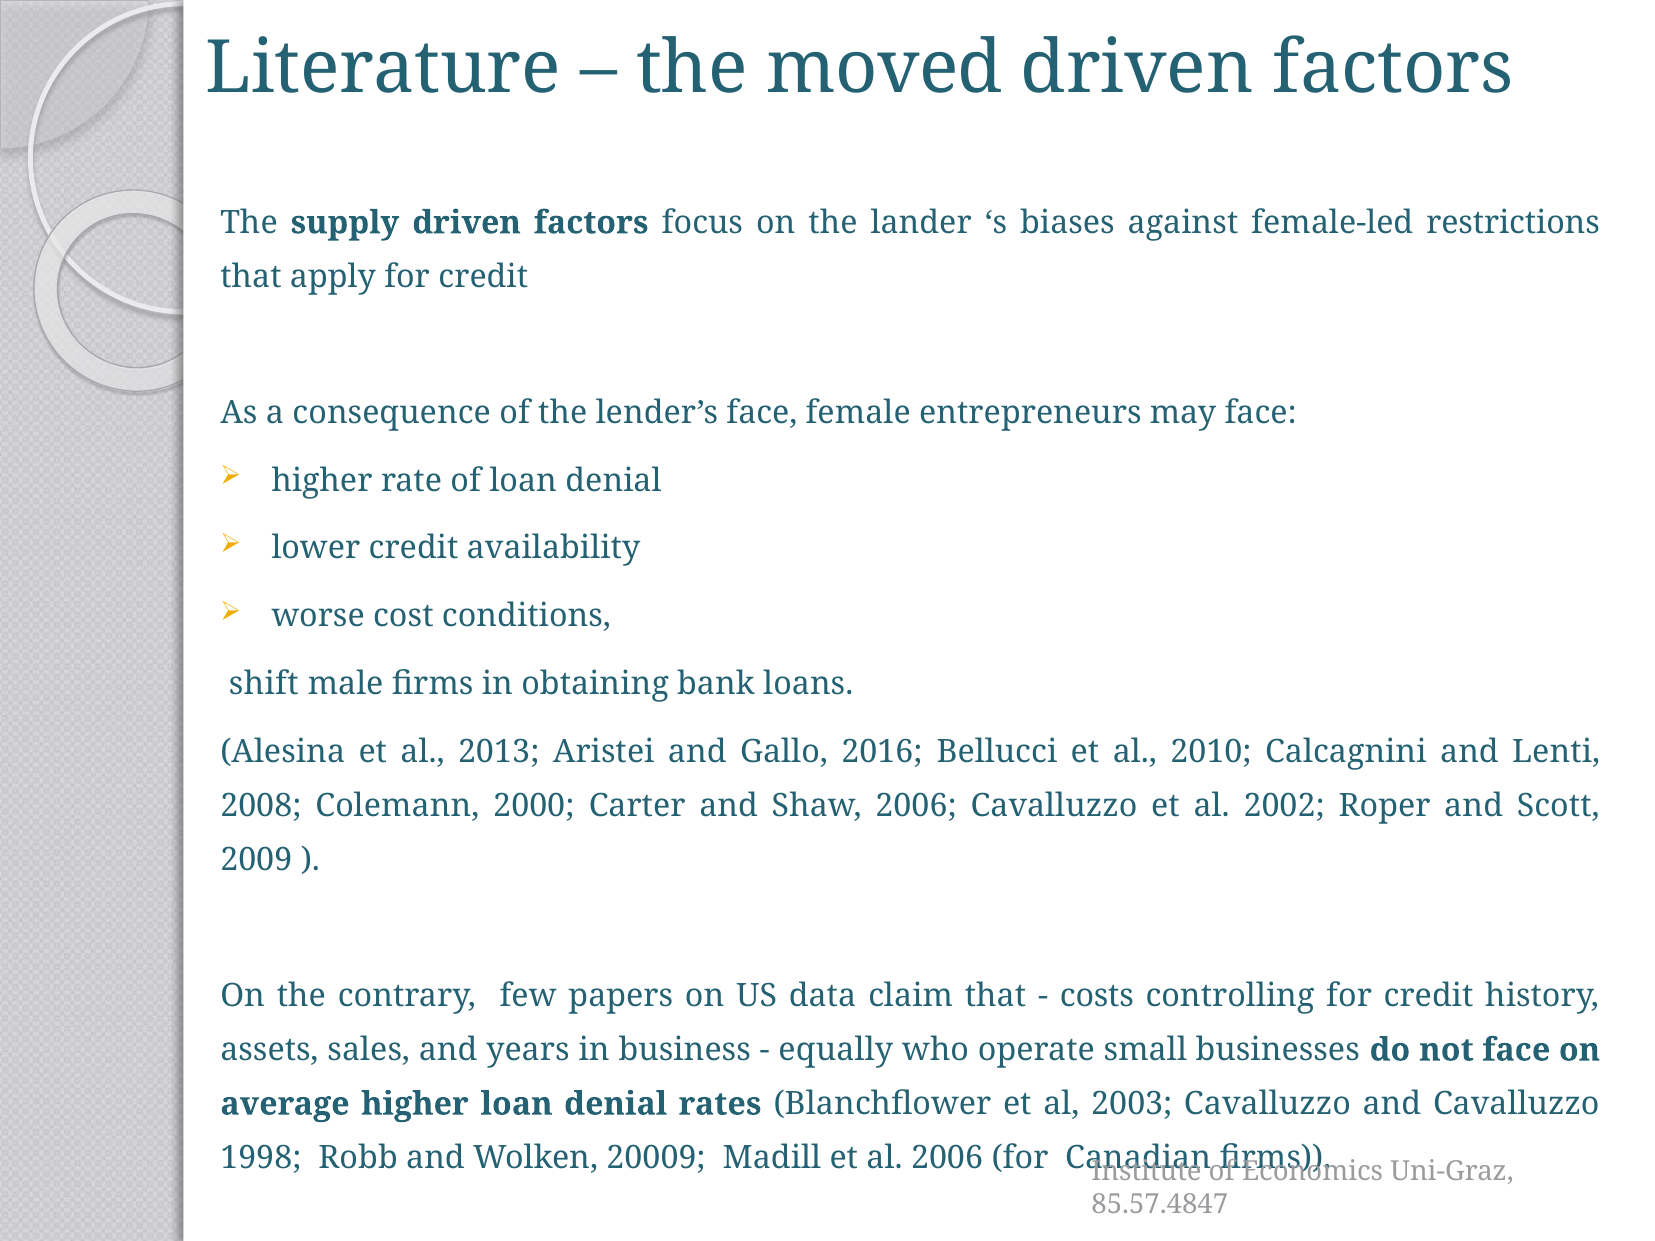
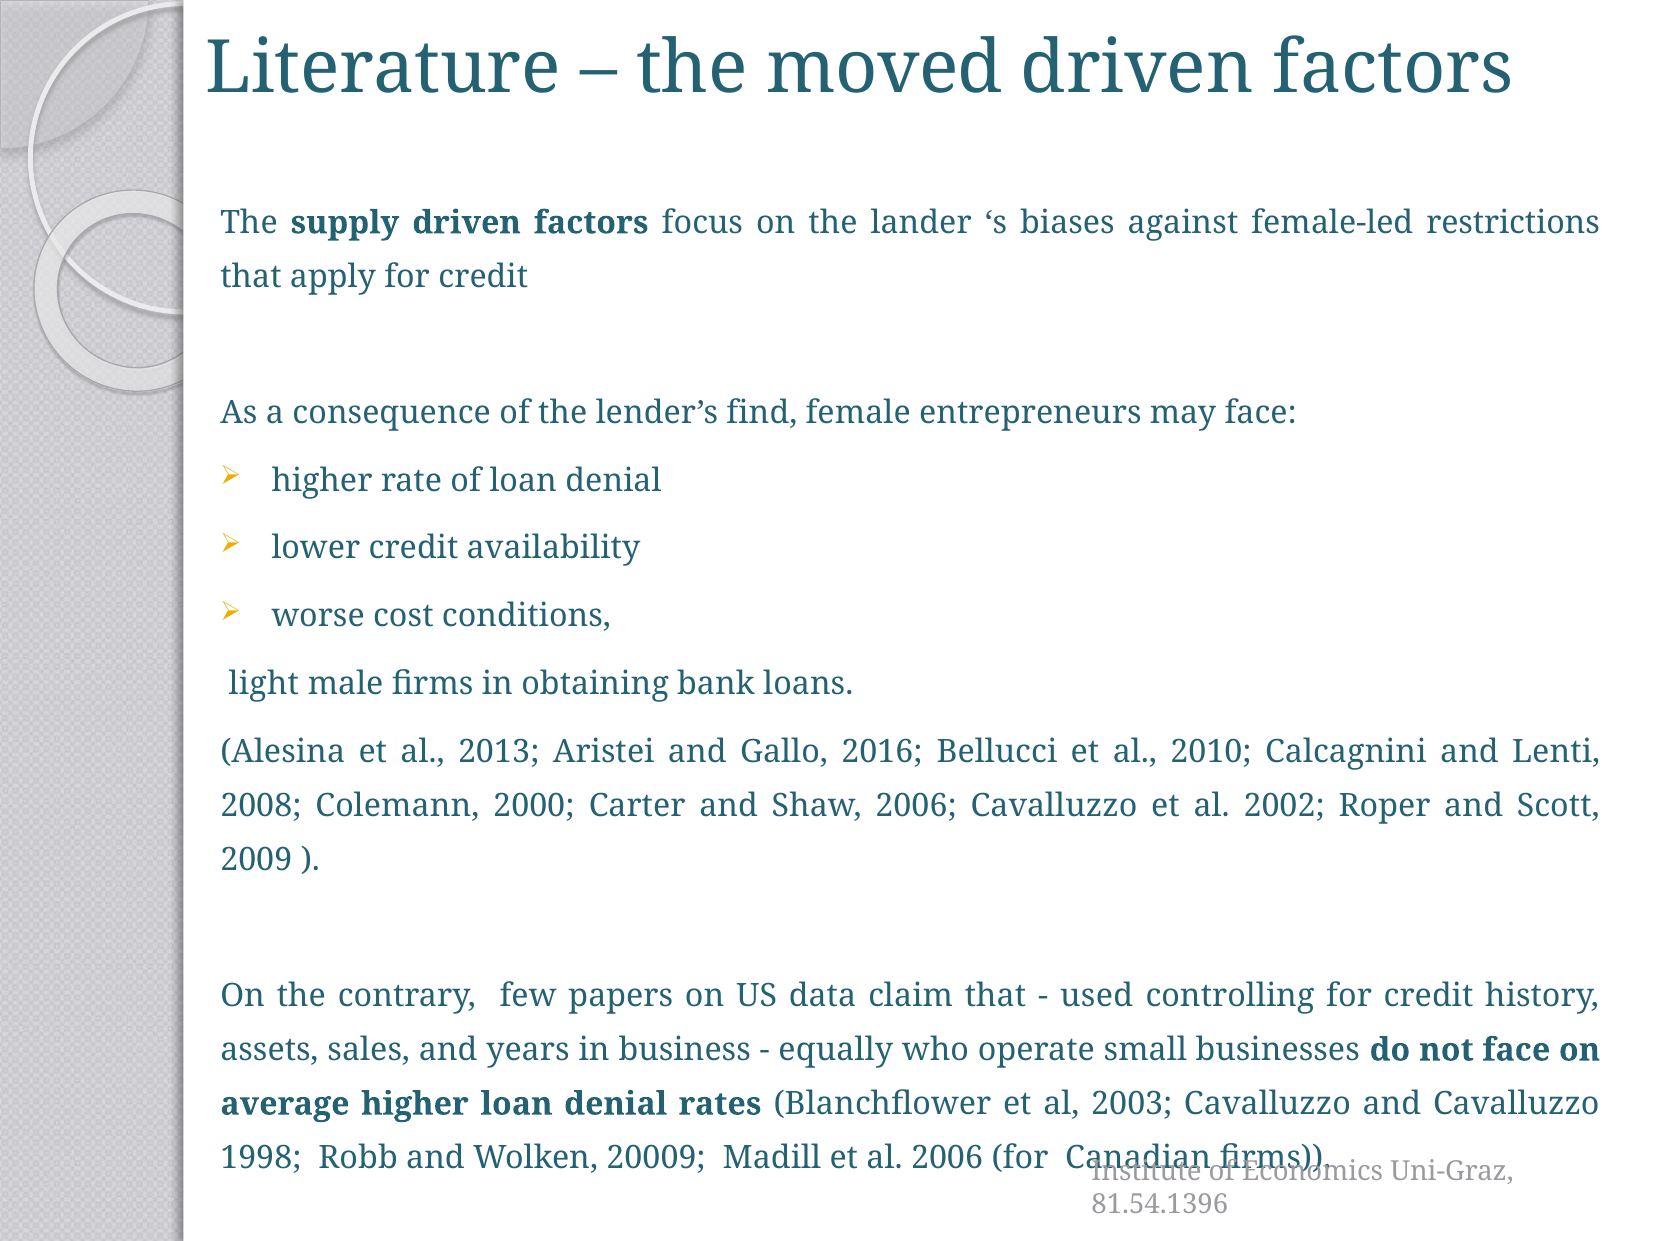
lender’s face: face -> find (762, 413)
shift: shift -> light (264, 684)
costs: costs -> used (1097, 996)
85.57.4847: 85.57.4847 -> 81.54.1396 (1160, 1205)
